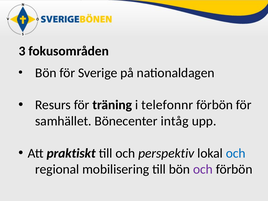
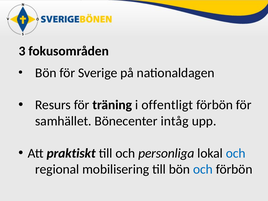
telefonnr: telefonnr -> offentligt (167, 105)
perspektiv: perspektiv -> personliga (166, 153)
och colour: purple -> blue (203, 169)
